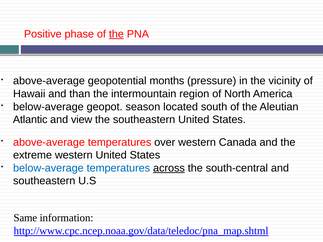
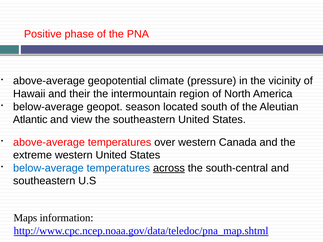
the underline: present -> none (116, 34)
months: months -> climate (167, 81)
than: than -> their (80, 94)
Same: Same -> Maps (25, 218)
